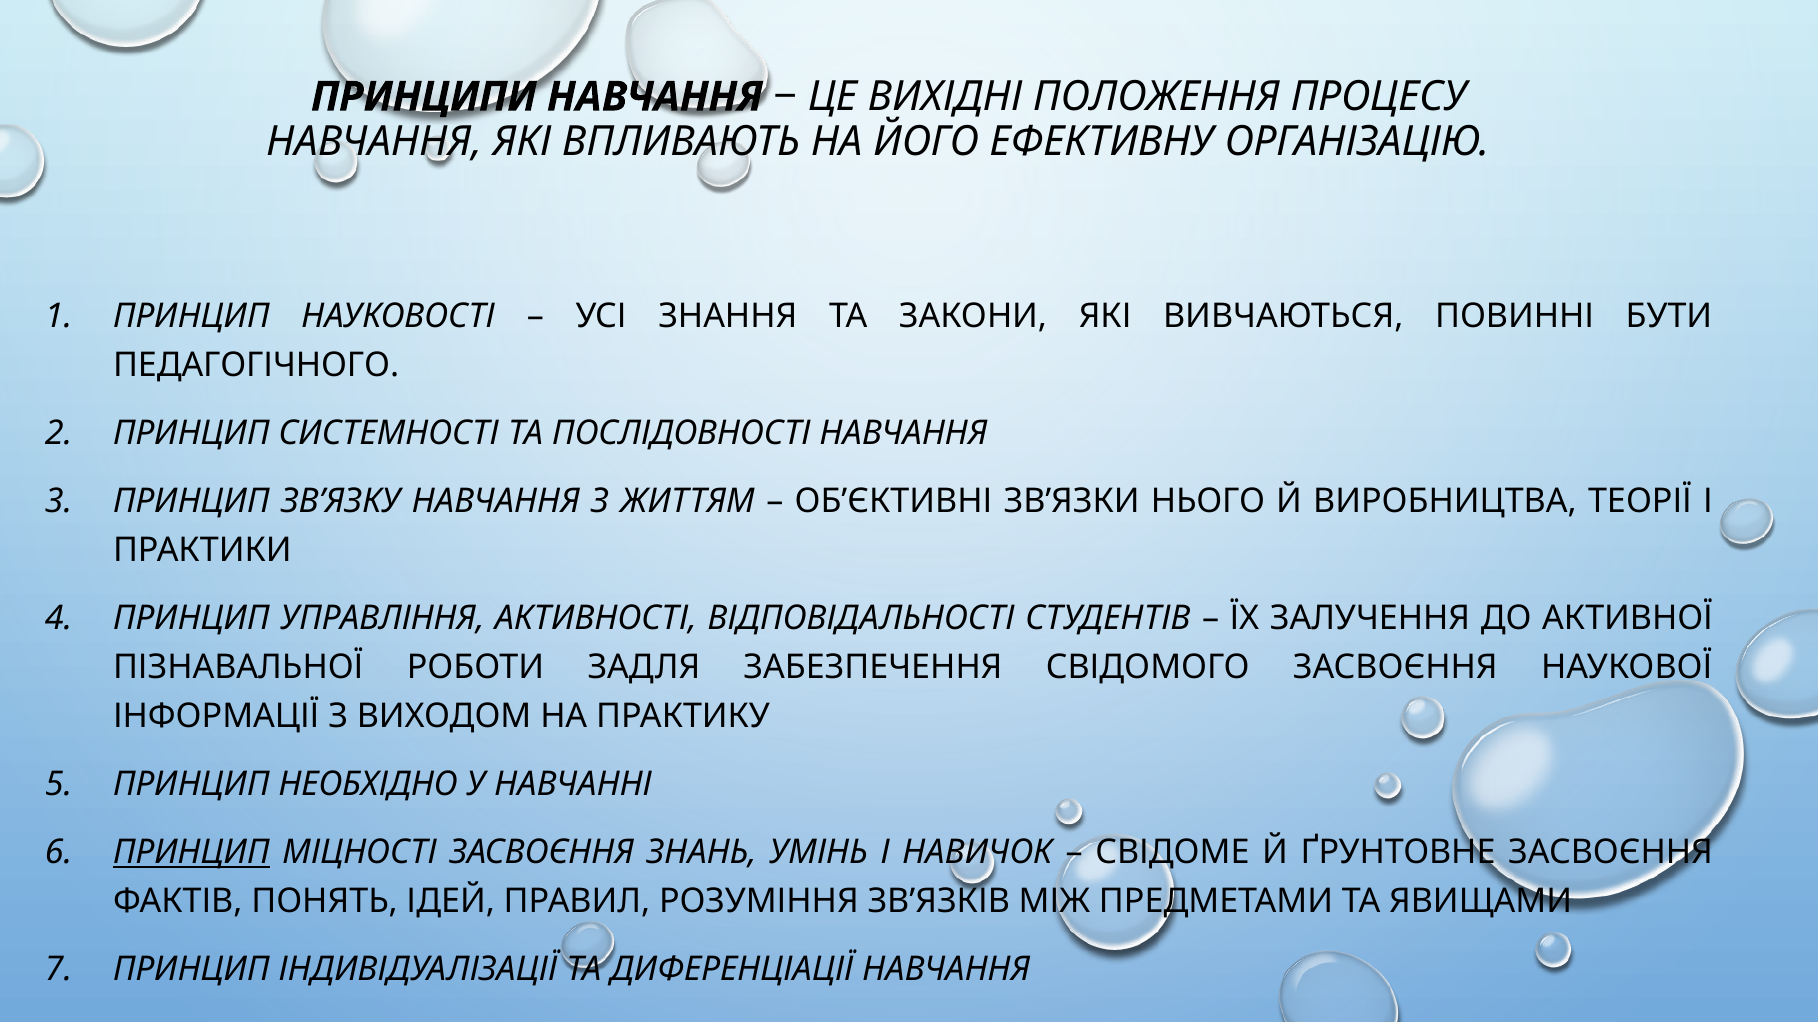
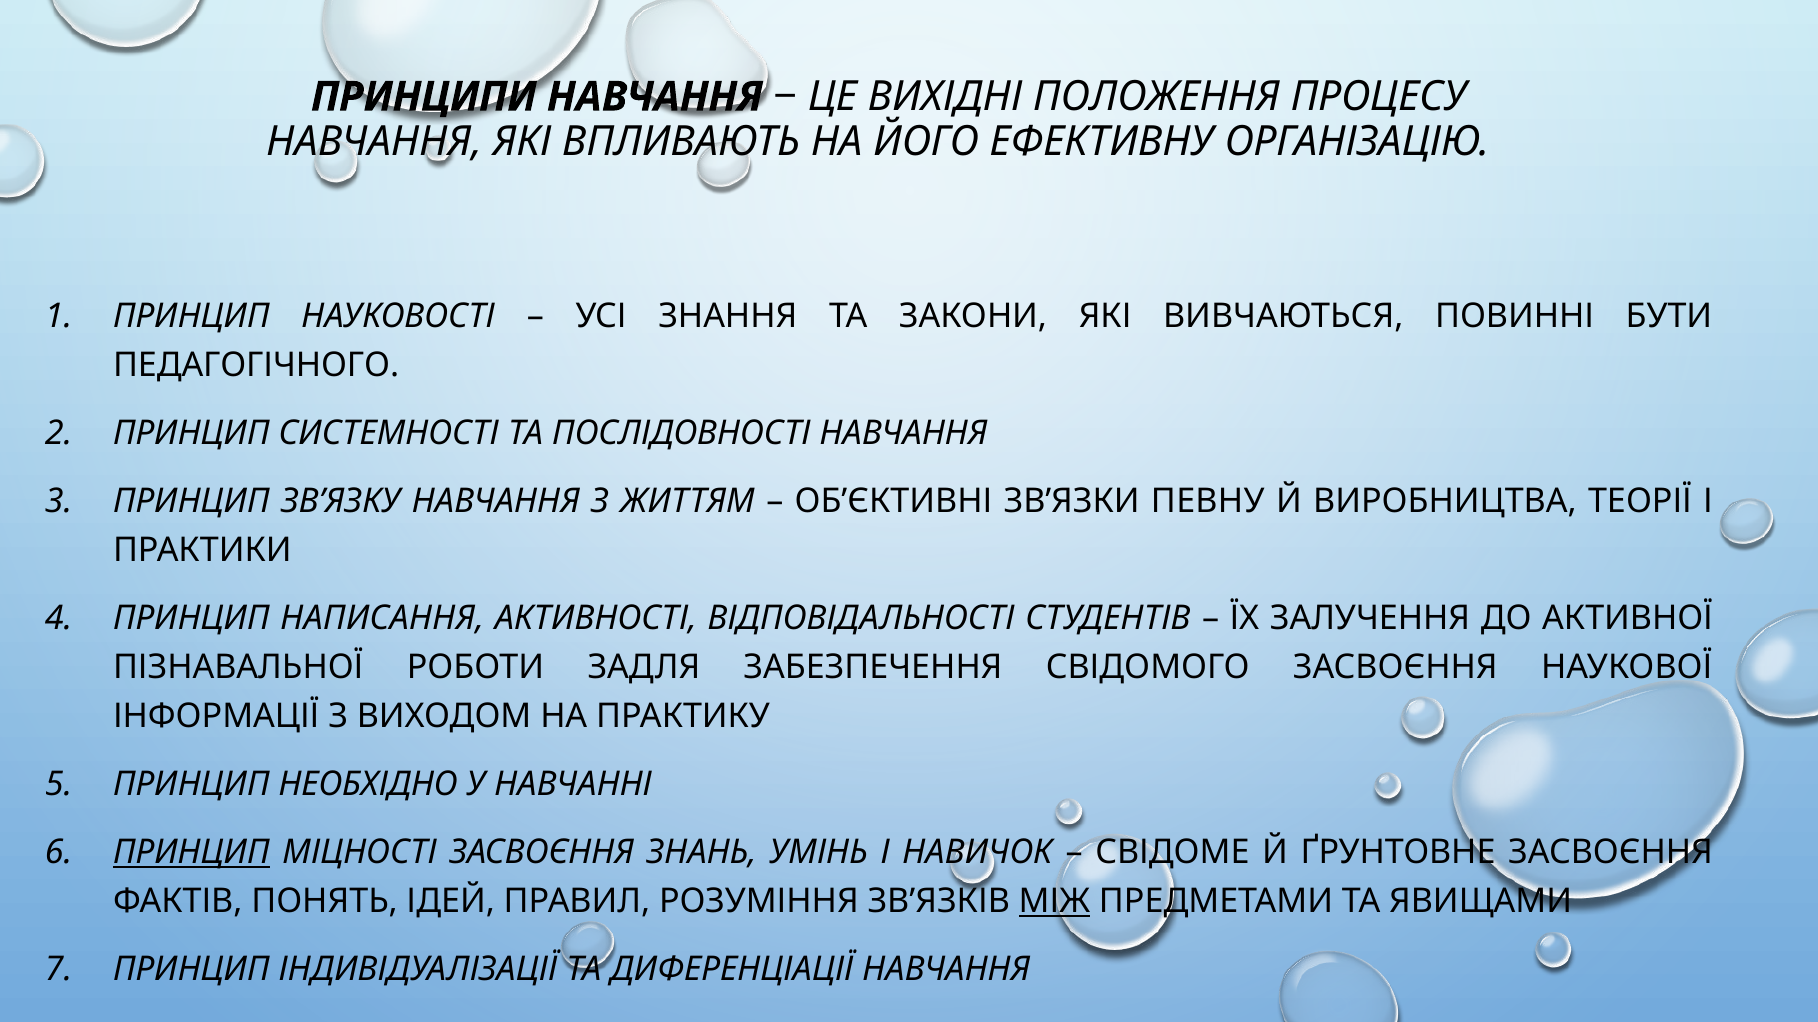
НЬОГО: НЬОГО -> ПЕВНУ (1208, 501)
УПРАВЛІННЯ: УПРАВЛІННЯ -> НАПИСАННЯ (382, 618)
МІЖ underline: none -> present (1054, 902)
